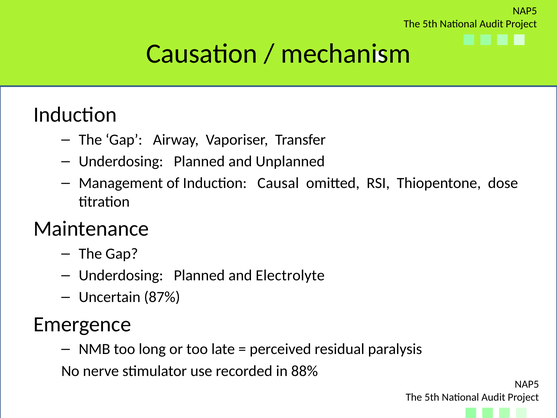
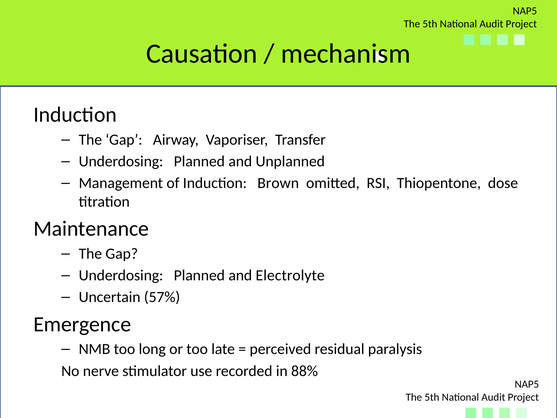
Causal: Causal -> Brown (278, 183)
87%: 87% -> 57% (162, 297)
